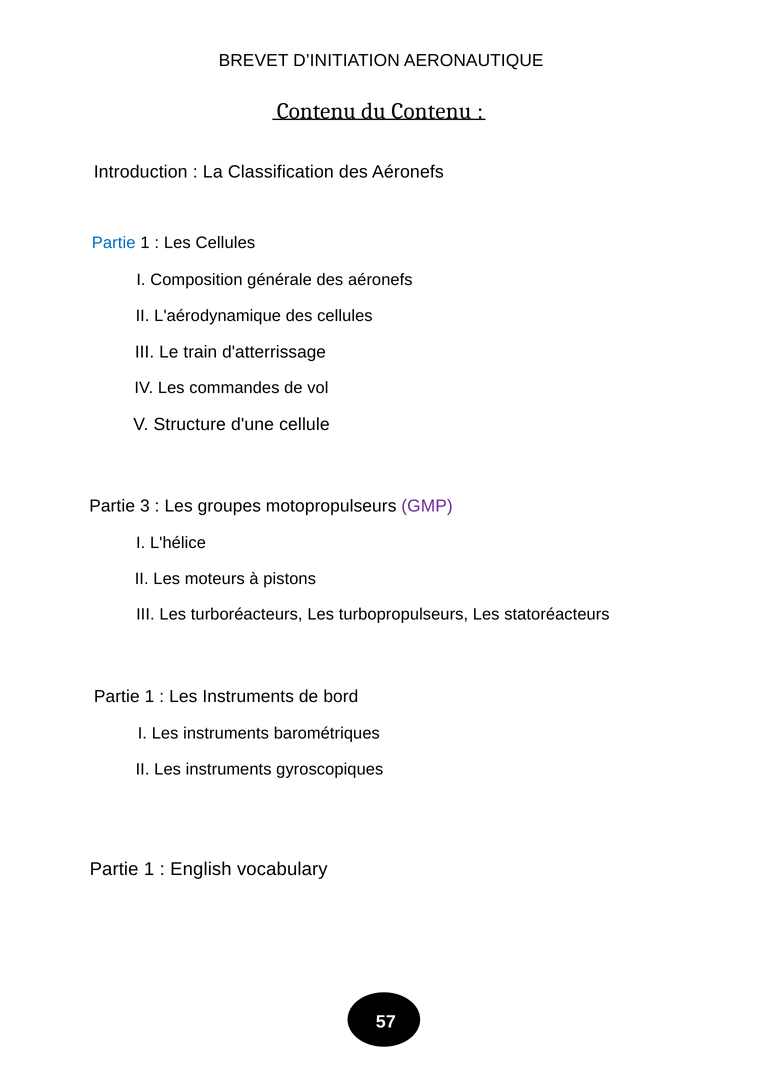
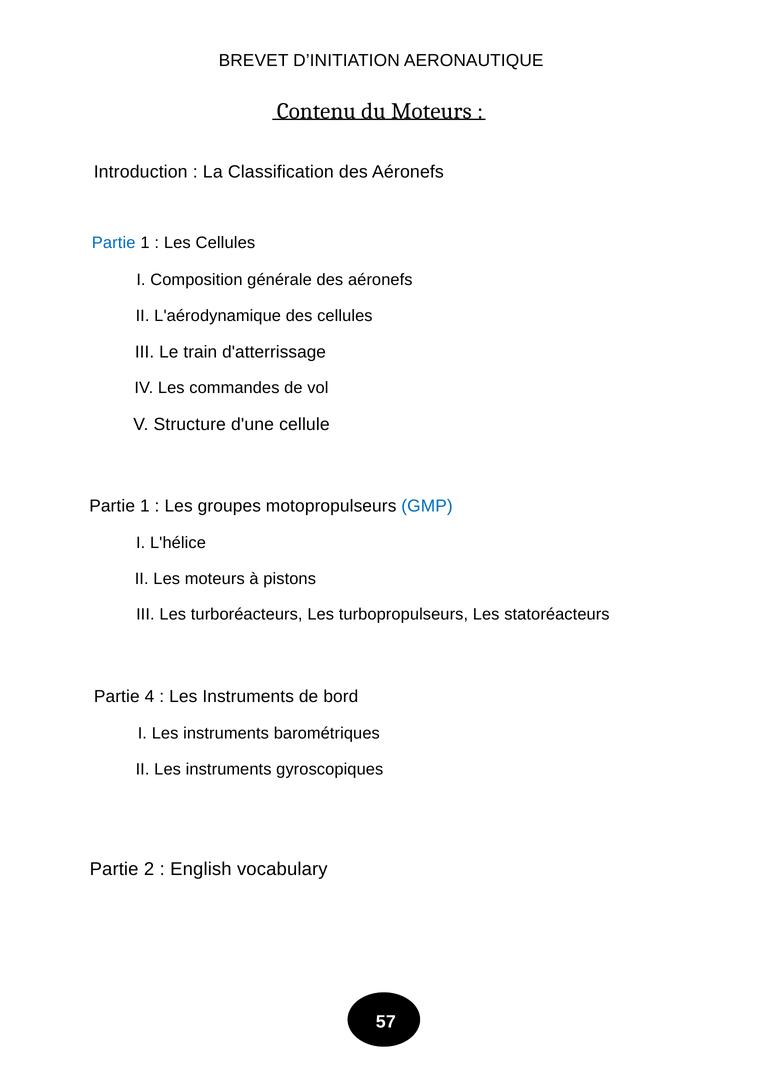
du Contenu: Contenu -> Moteurs (431, 111)
3: 3 -> 1 (145, 506)
GMP colour: purple -> blue (427, 506)
1: 1 -> 4 (150, 697)
1: 1 -> 2 (149, 869)
